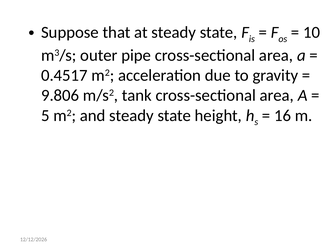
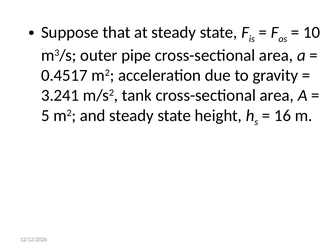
9.806: 9.806 -> 3.241 (60, 96)
